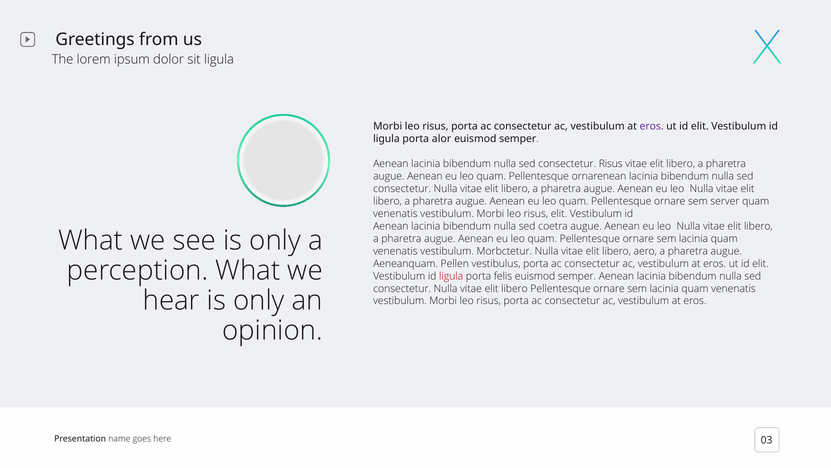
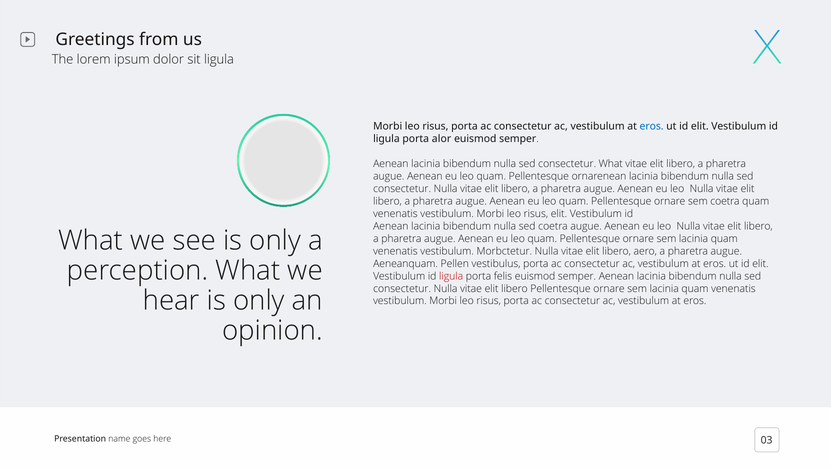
eros colour: purple -> blue (652, 126)
consectetur Risus: Risus -> What (611, 164)
sem server: server -> coetra (725, 201)
